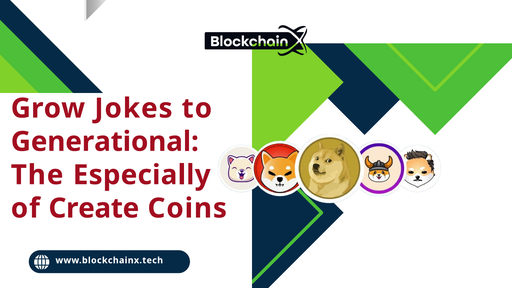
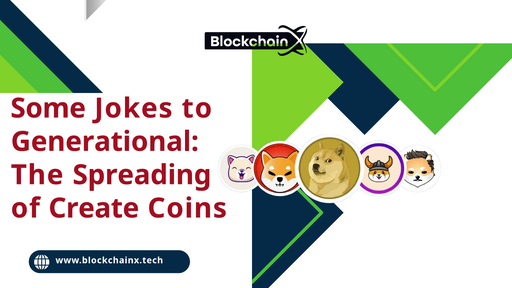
Grow: Grow -> Some (48, 108)
Especially: Especially -> Spreading (142, 175)
